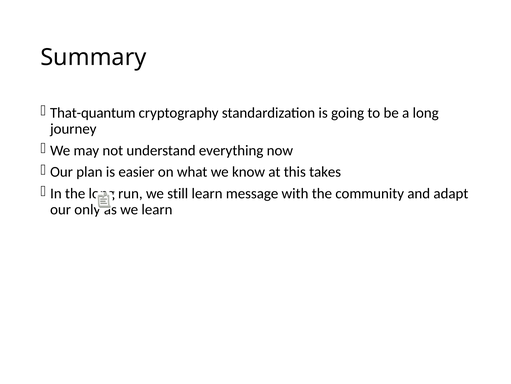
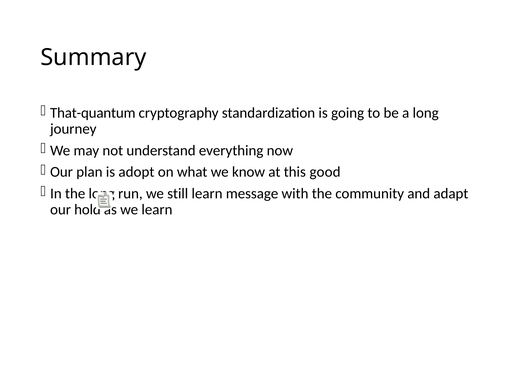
easier: easier -> adopt (136, 172)
takes: takes -> good (325, 172)
only: only -> hold (87, 209)
